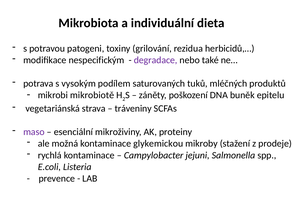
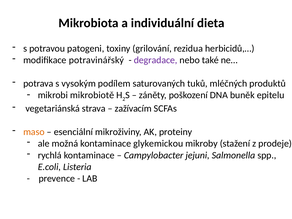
nespecifickým: nespecifickým -> potravinářský (96, 60)
tráveniny: tráveniny -> zažívacím (133, 108)
maso colour: purple -> orange (34, 132)
